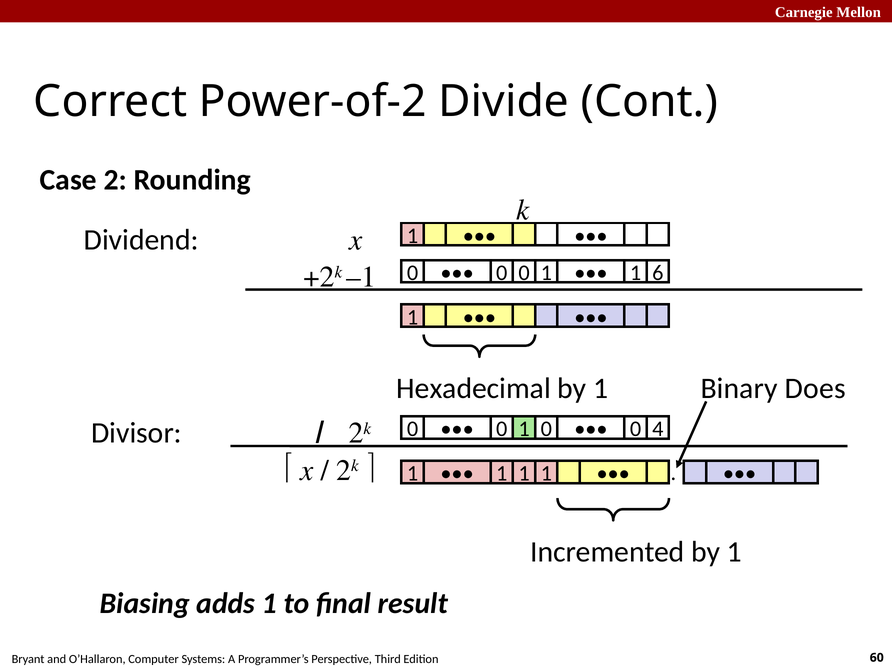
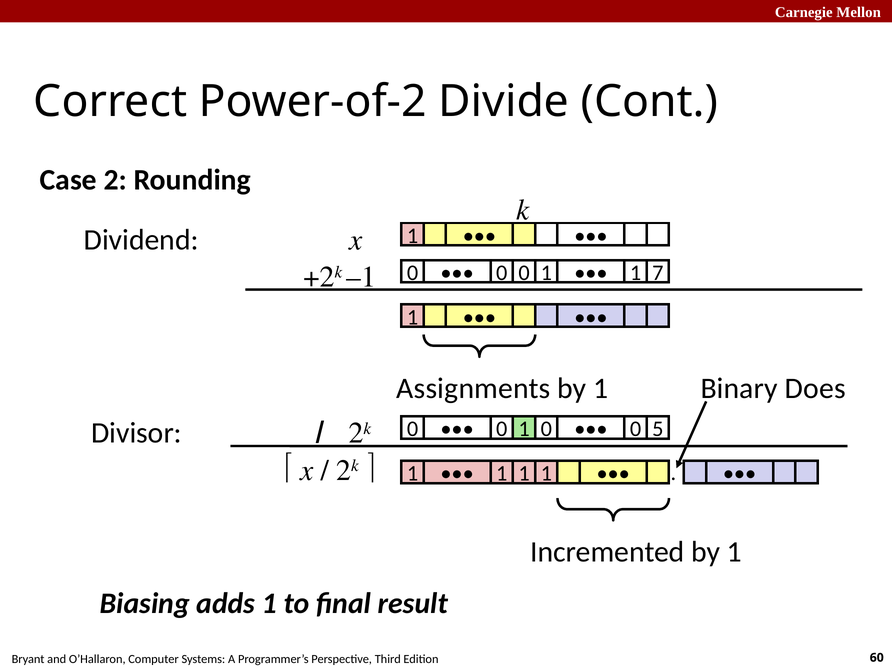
6: 6 -> 7 (658, 273)
Hexadecimal: Hexadecimal -> Assignments (474, 389)
4: 4 -> 5 (658, 429)
